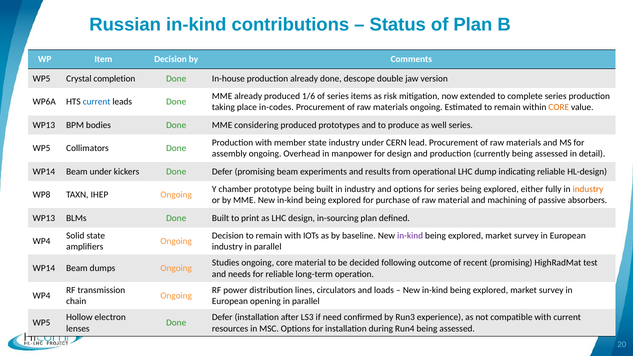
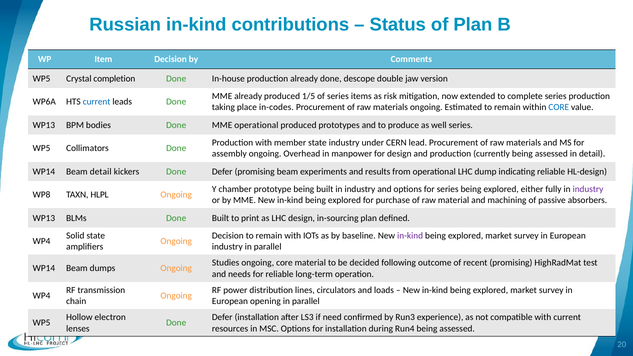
1/6: 1/6 -> 1/5 (309, 96)
CORE colour: orange -> blue (559, 107)
MME considering: considering -> operational (256, 125)
Beam under: under -> detail (101, 172)
industry colour: orange -> purple (588, 189)
IHEP: IHEP -> HLPL (100, 195)
